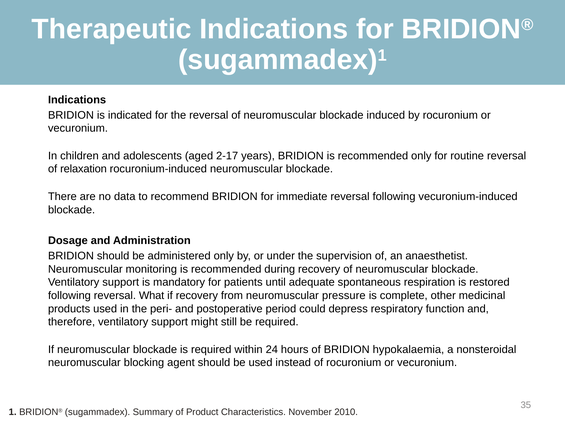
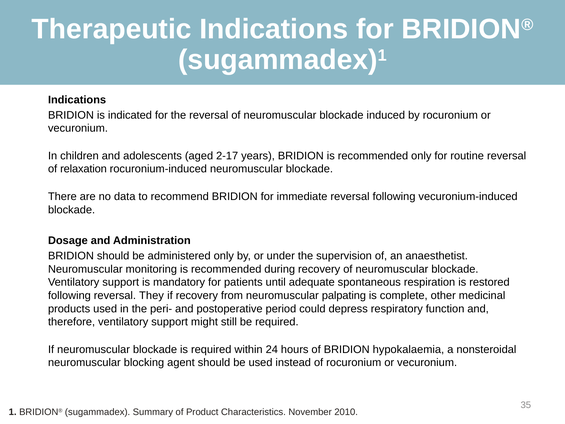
What: What -> They (152, 295)
pressure: pressure -> palpating (344, 295)
